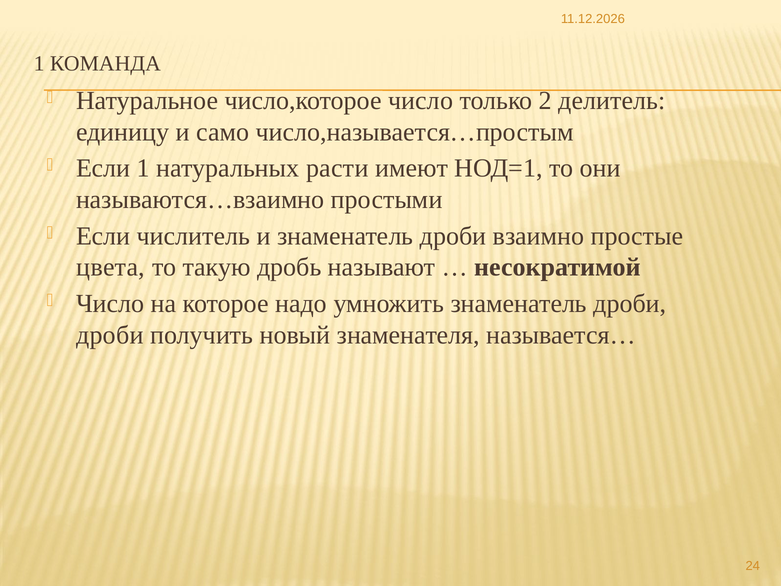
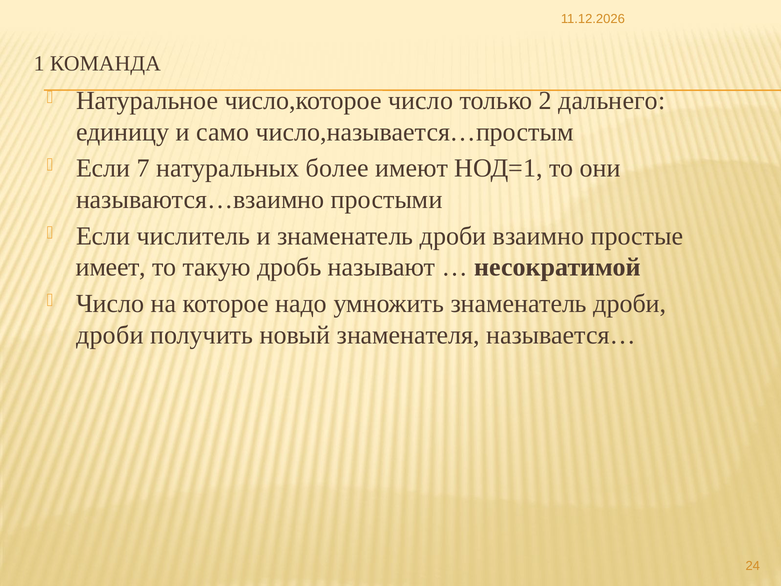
делитель: делитель -> дальнего (612, 101)
Если 1: 1 -> 7 (143, 168)
расти: расти -> более (337, 168)
цвета: цвета -> имеет (111, 267)
